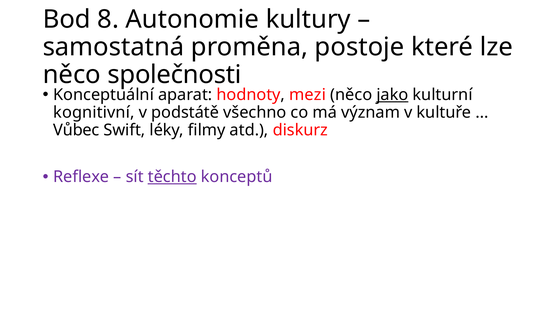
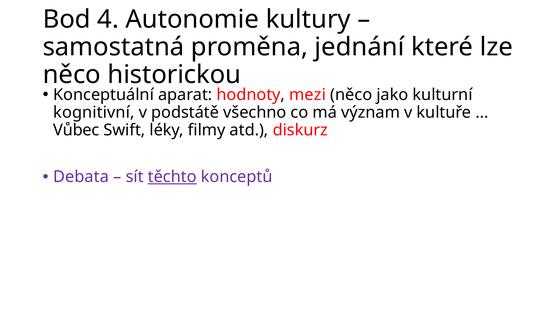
8: 8 -> 4 (108, 19)
postoje: postoje -> jednání (360, 47)
společnosti: společnosti -> historickou (174, 75)
jako underline: present -> none (392, 95)
Reflexe: Reflexe -> Debata (81, 177)
